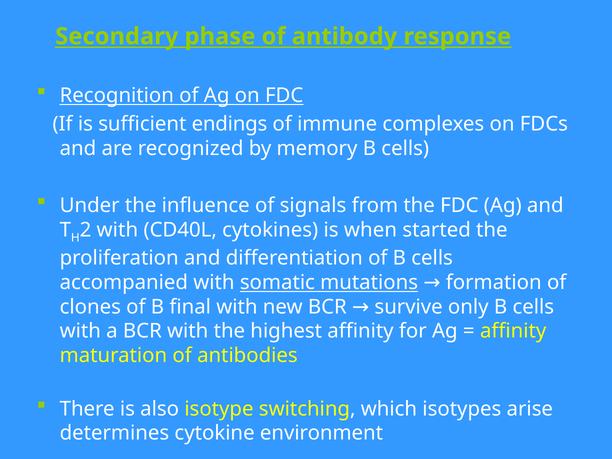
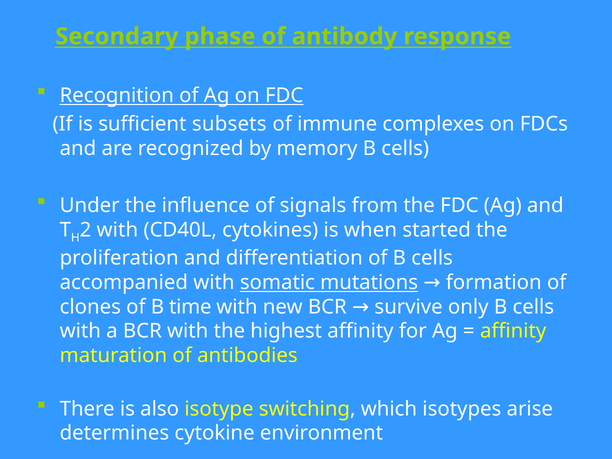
endings: endings -> subsets (229, 124)
final: final -> time (190, 307)
